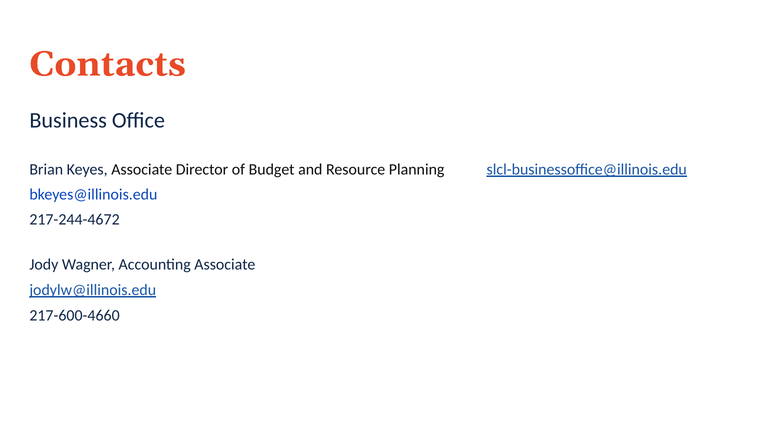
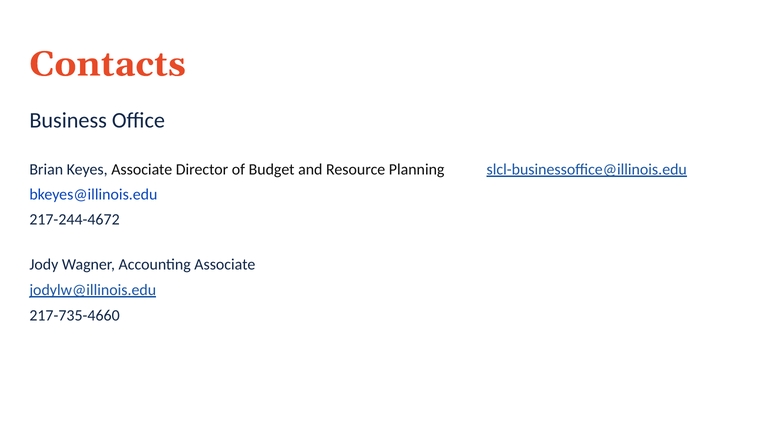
217-600-4660: 217-600-4660 -> 217-735-4660 (75, 315)
